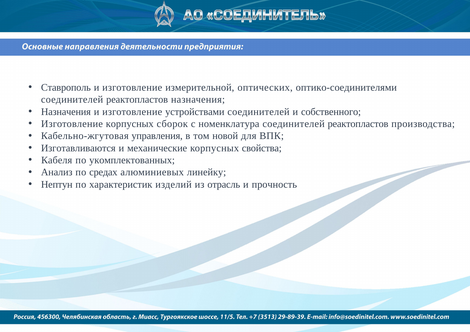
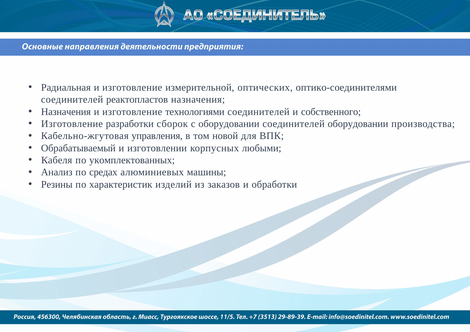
Ставрополь: Ставрополь -> Радиальная (66, 88)
устройствами: устройствами -> технологиями (195, 112)
Изготовление корпусных: корпусных -> разработки (130, 124)
с номенклатура: номенклатура -> оборудовании (229, 124)
реактопластов: реактопластов -> оборудовании (358, 124)
Изготавливаются: Изготавливаются -> Обрабатываемый (78, 148)
механические: механические -> изготовлении (157, 148)
свойства: свойства -> любыми (262, 148)
линейку: линейку -> машины (207, 172)
Нептун: Нептун -> Резины (57, 184)
отрасль: отрасль -> заказов (224, 184)
прочность: прочность -> обработки (274, 184)
